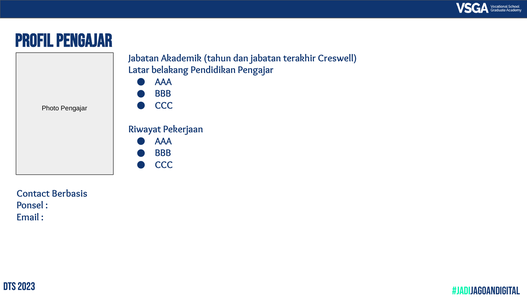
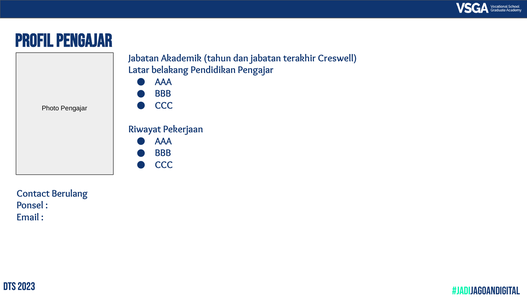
Berbasis: Berbasis -> Berulang (70, 193)
